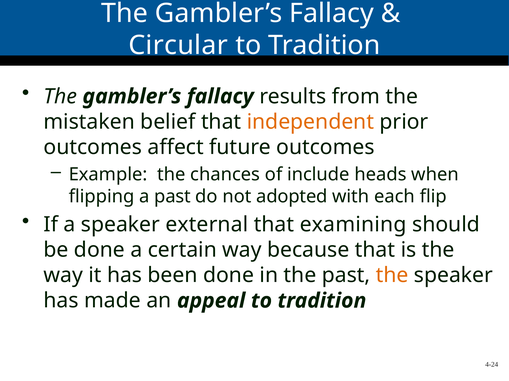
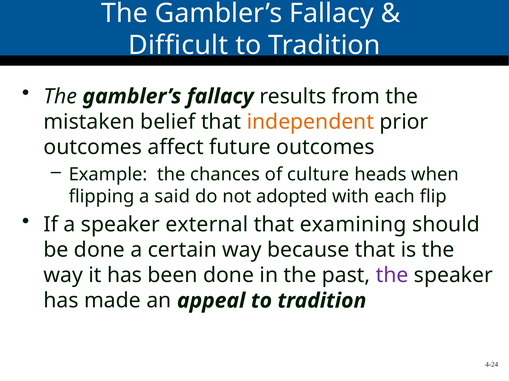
Circular: Circular -> Difficult (178, 46)
include: include -> culture (318, 175)
a past: past -> said (172, 197)
the colour: orange -> purple (392, 276)
